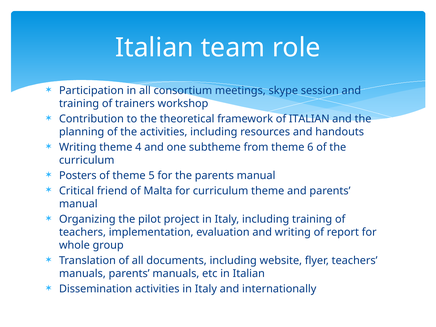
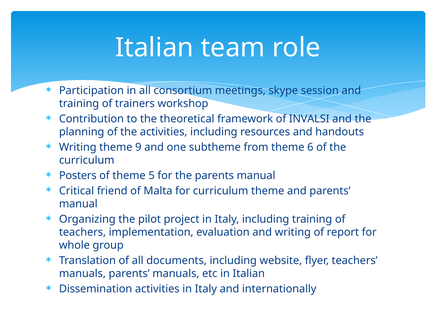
of ITALIAN: ITALIAN -> INVALSI (309, 119)
4: 4 -> 9 (138, 147)
